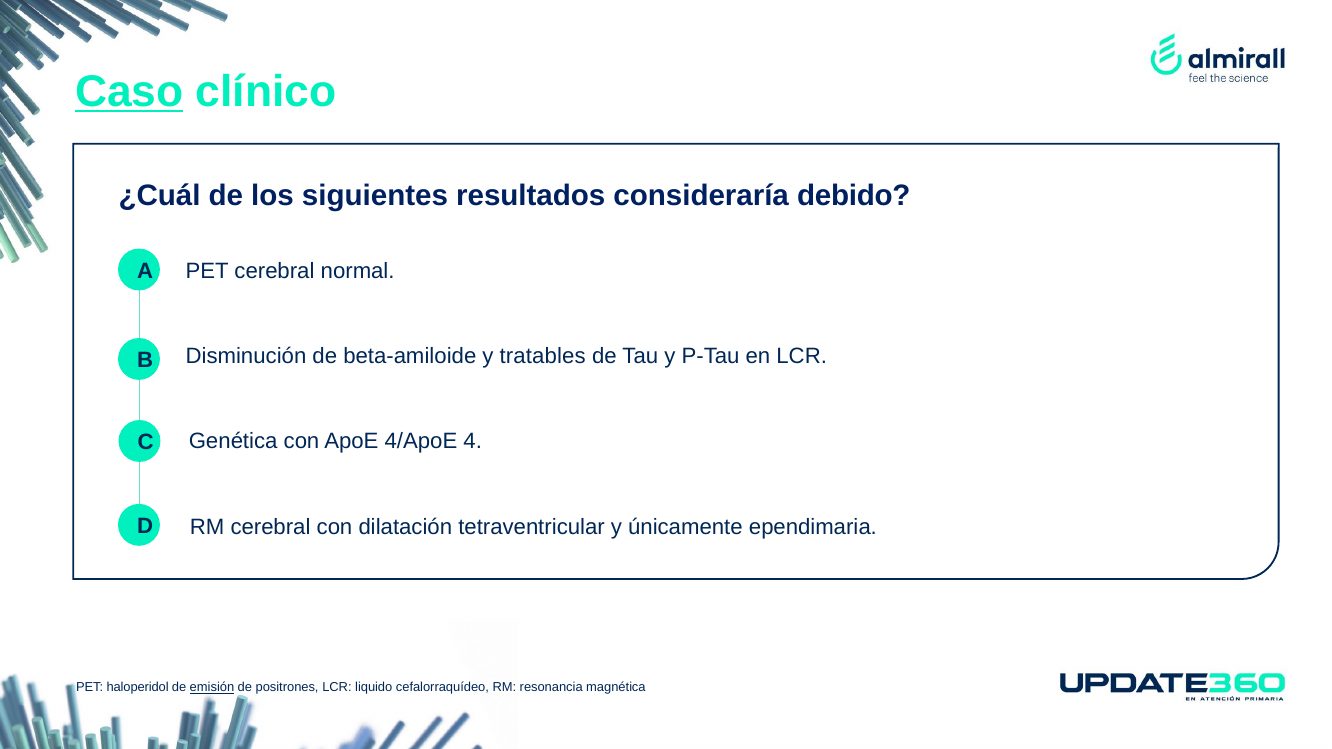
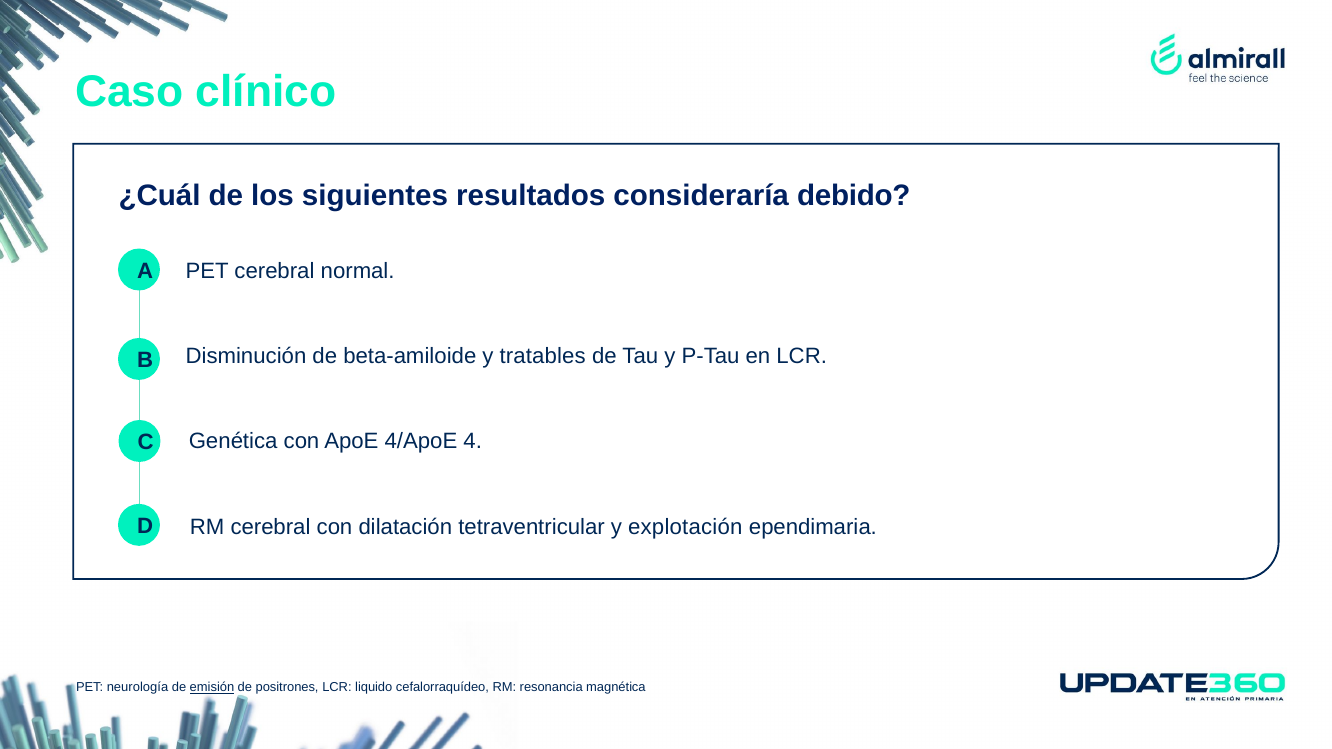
Caso underline: present -> none (129, 92)
únicamente: únicamente -> explotación (685, 527)
haloperidol: haloperidol -> neurología (138, 688)
